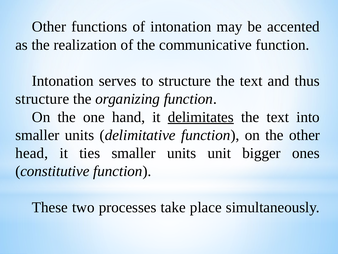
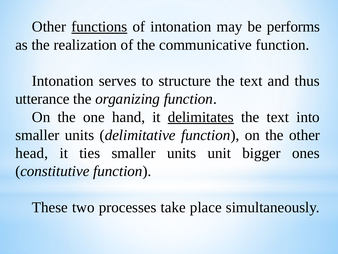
functions underline: none -> present (99, 27)
accented: accented -> performs (294, 27)
structure: structure -> utterance (42, 99)
